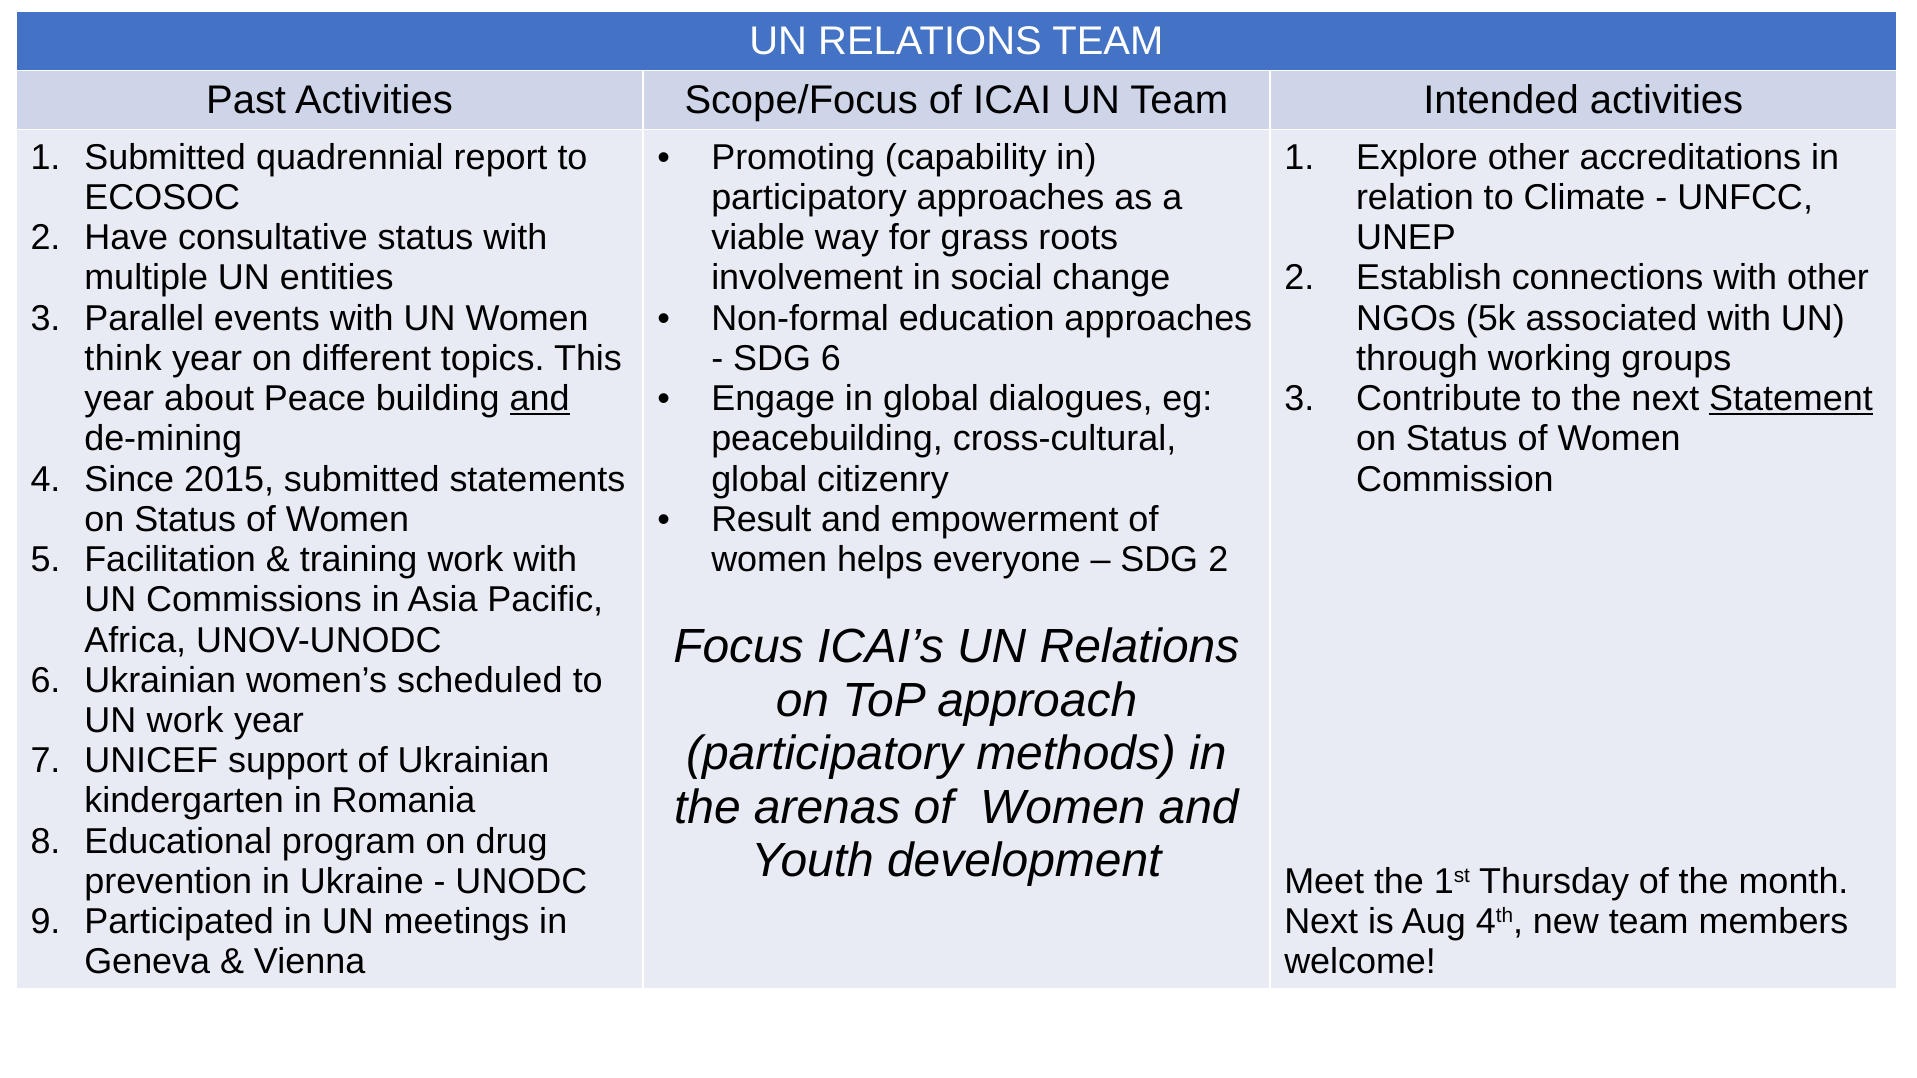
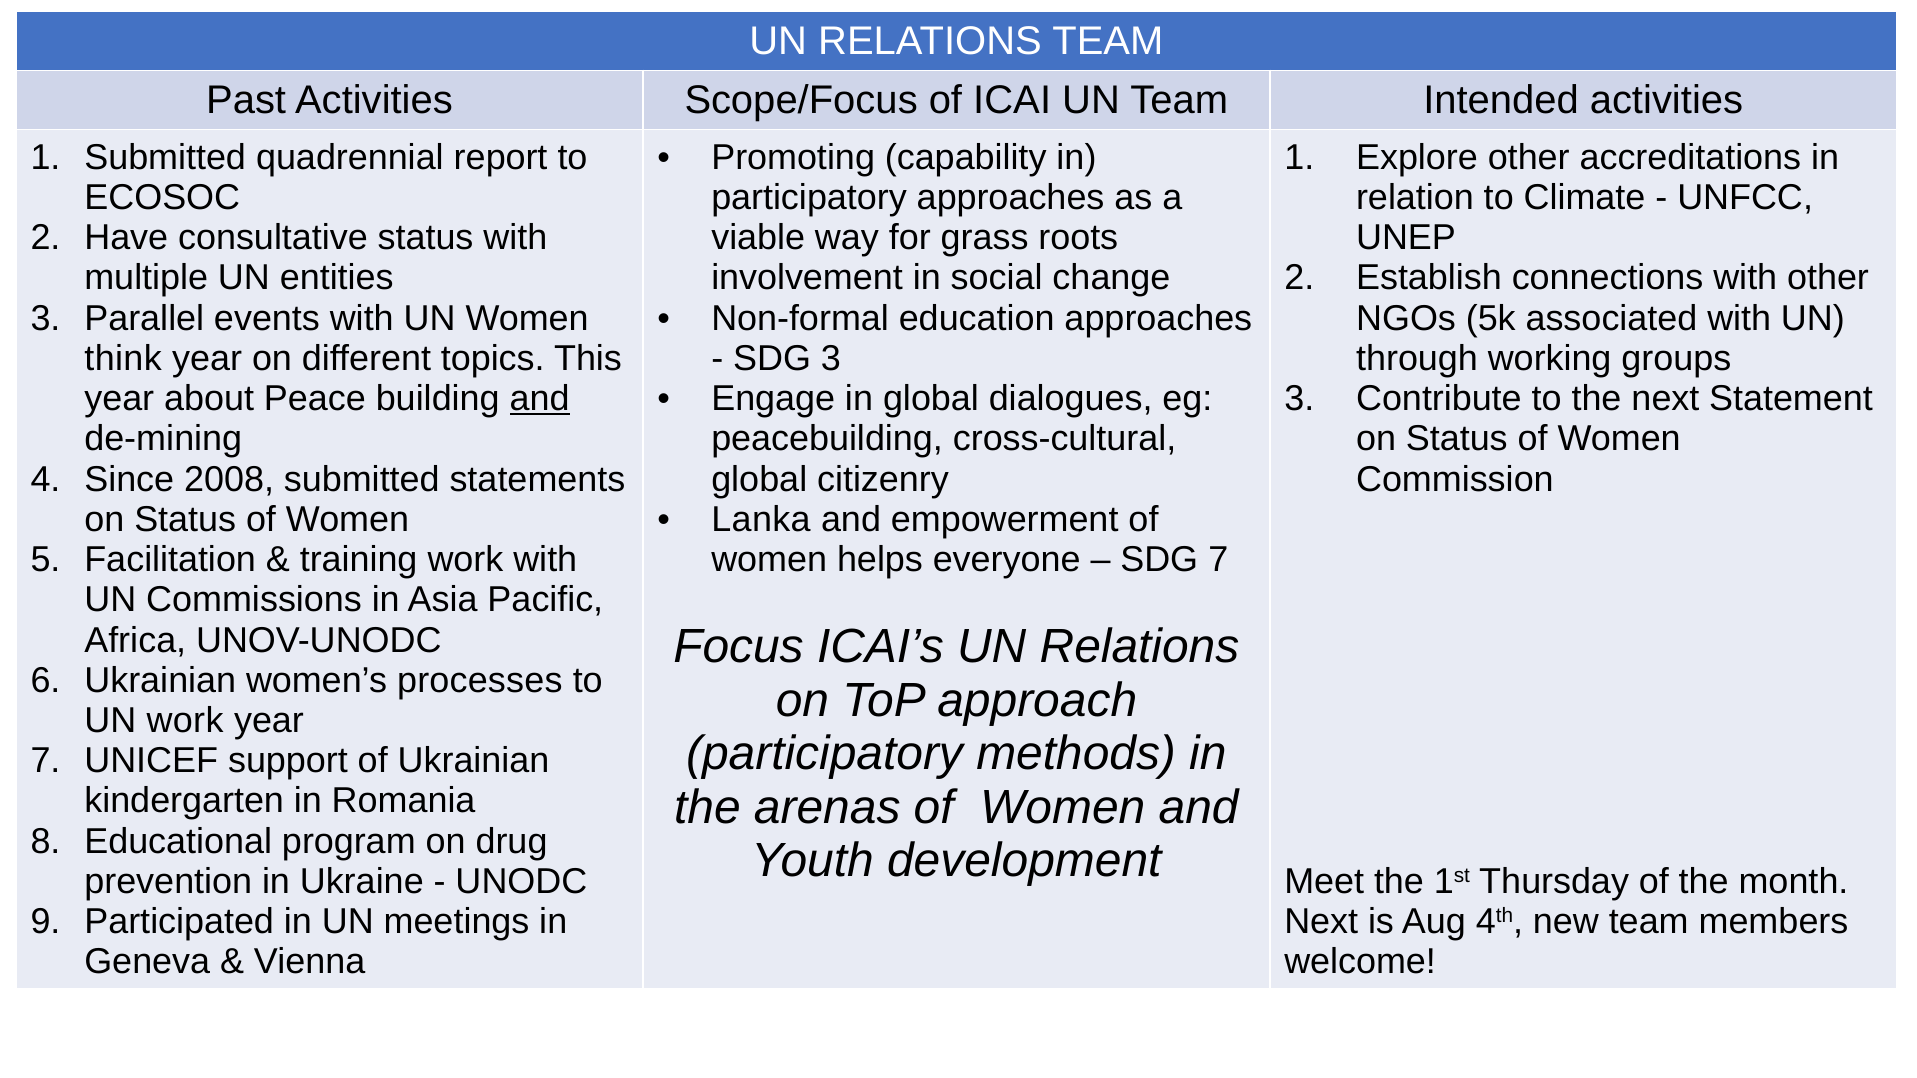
SDG 6: 6 -> 3 (831, 359)
Statement underline: present -> none (1791, 399)
2015: 2015 -> 2008 (229, 479)
Result: Result -> Lanka (761, 520)
SDG 2: 2 -> 7 (1218, 560)
scheduled: scheduled -> processes (480, 681)
